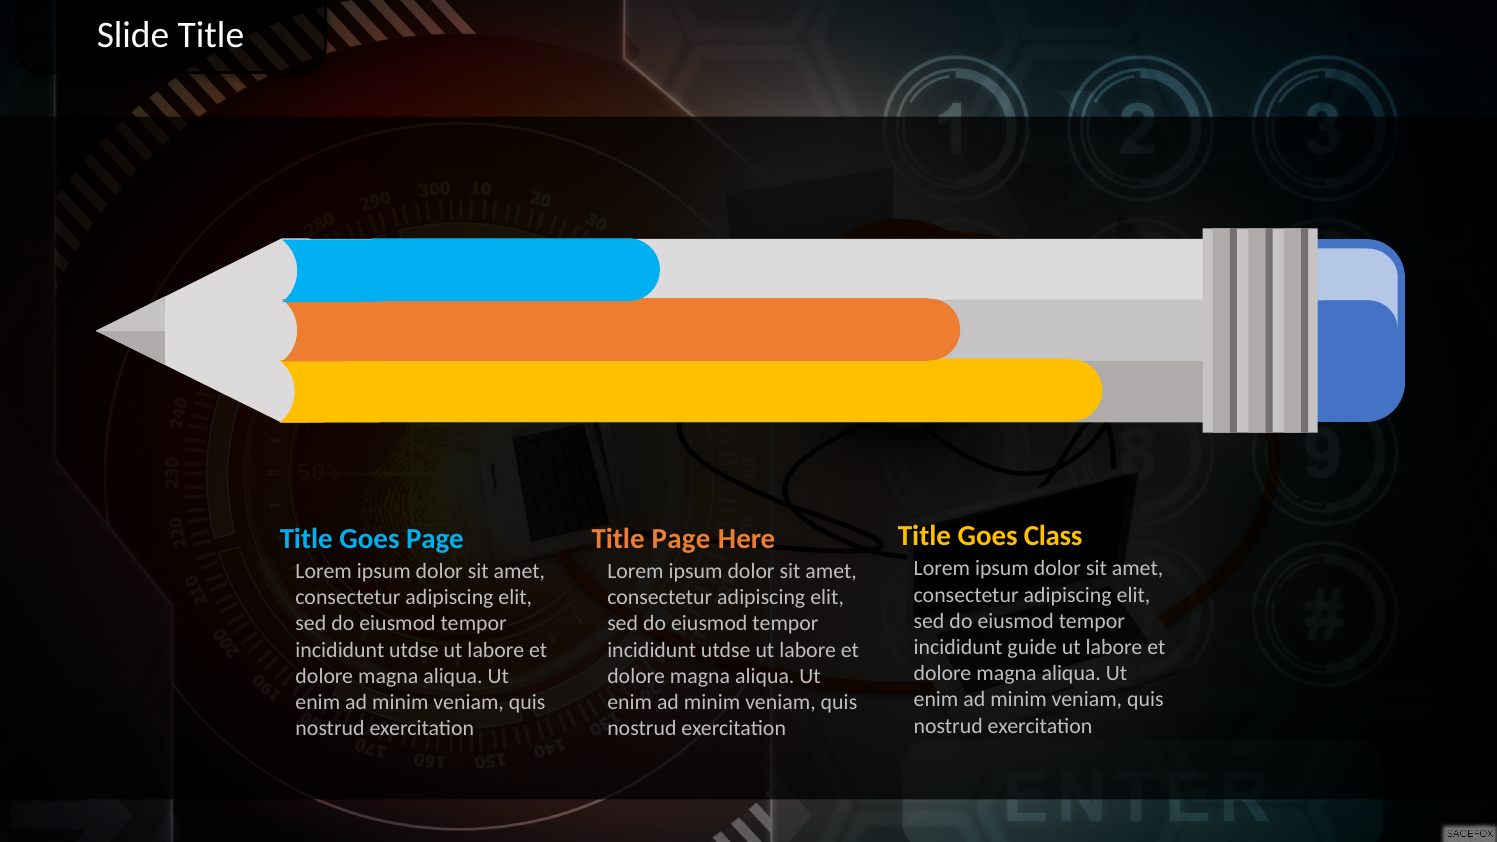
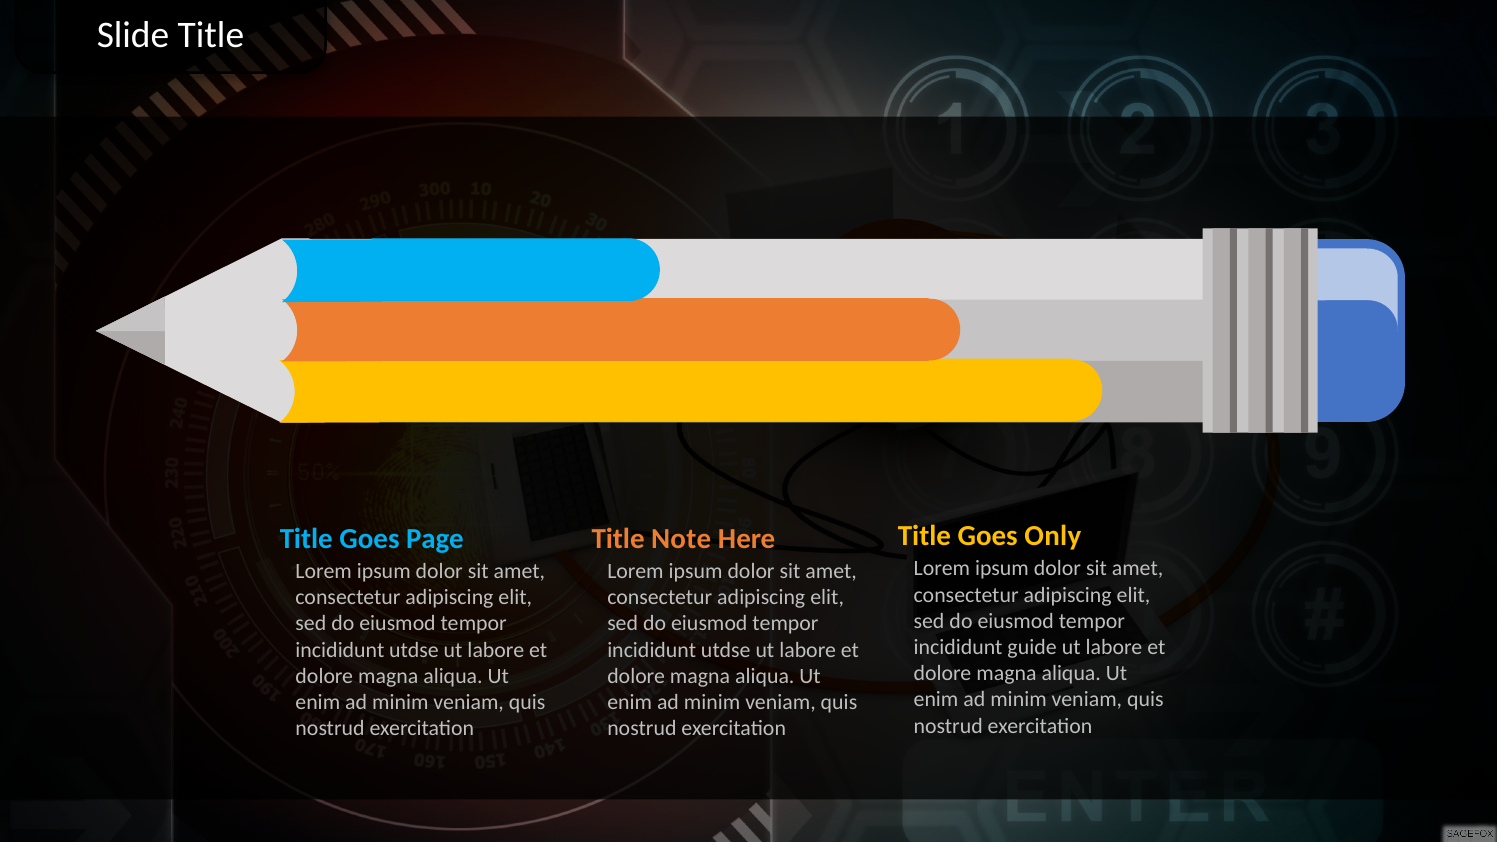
Class: Class -> Only (1053, 536)
Title Page: Page -> Note (681, 539)
